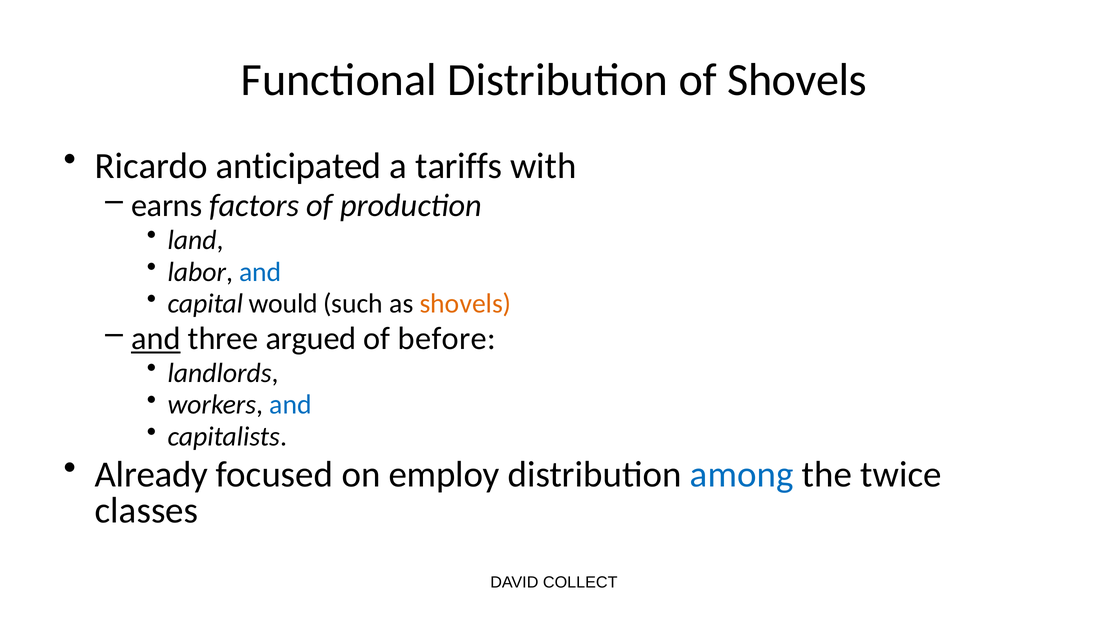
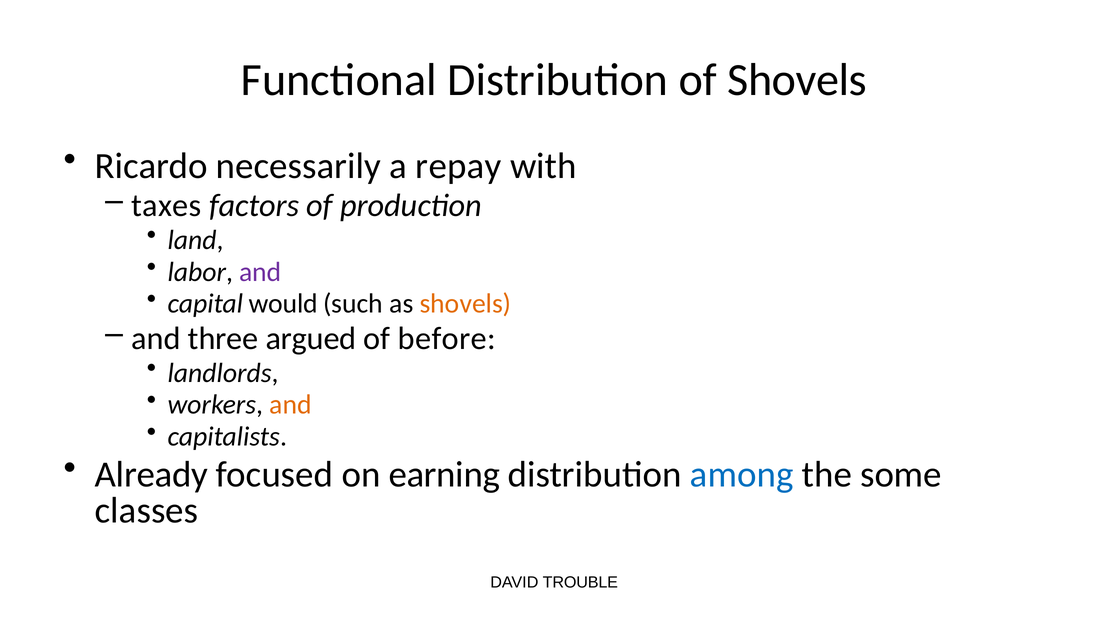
anticipated: anticipated -> necessarily (298, 166)
tariffs: tariffs -> repay (458, 166)
earns: earns -> taxes (166, 206)
and colour: blue -> purple (260, 272)
and underline: present -> none (156, 339)
and colour: blue -> orange (290, 405)
employ: employ -> earning (444, 475)
twice: twice -> some (901, 475)
COLLECT: COLLECT -> TROUBLE (580, 583)
